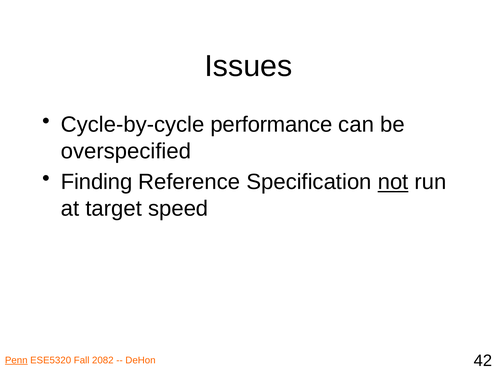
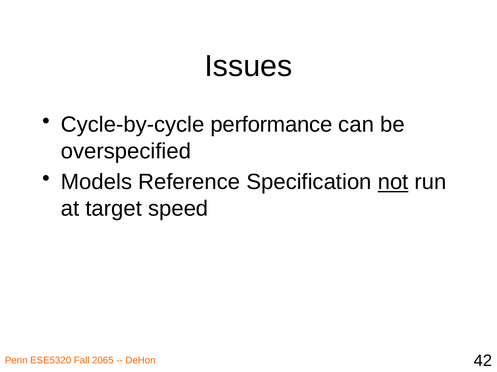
Finding: Finding -> Models (97, 182)
Penn underline: present -> none (16, 361)
2082: 2082 -> 2065 (103, 361)
